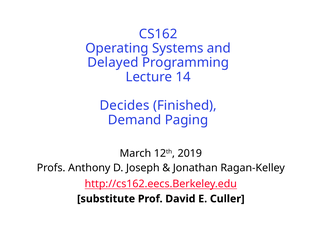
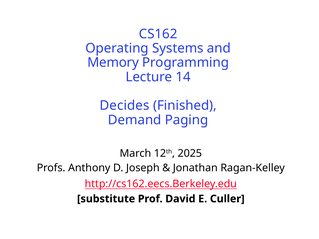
Delayed: Delayed -> Memory (113, 63)
2019: 2019 -> 2025 (190, 153)
